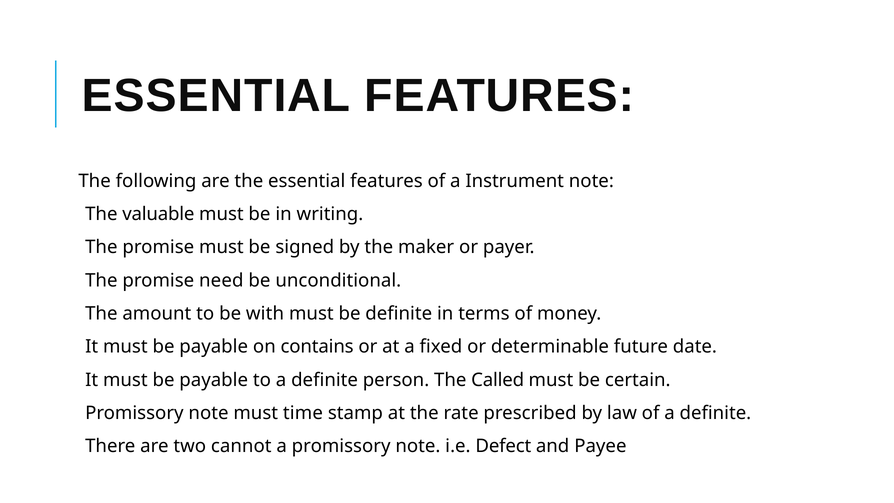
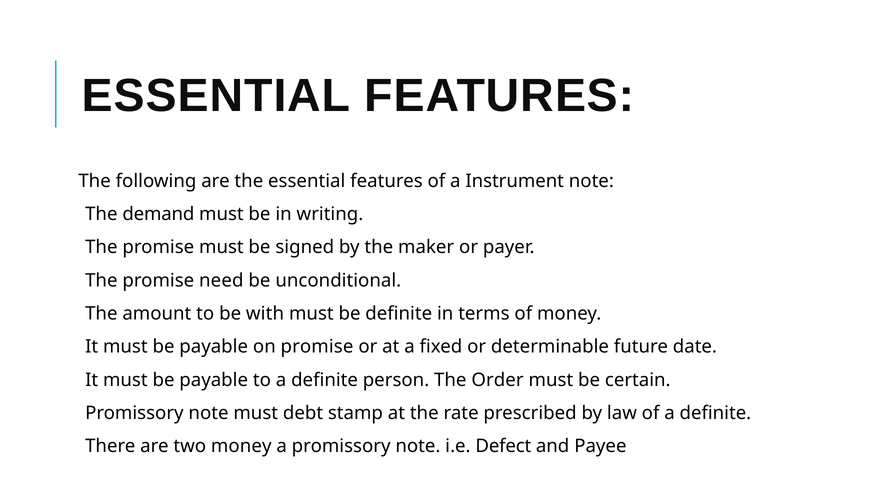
valuable: valuable -> demand (158, 214)
on contains: contains -> promise (317, 347)
Called: Called -> Order (498, 380)
time: time -> debt (303, 413)
two cannot: cannot -> money (241, 446)
